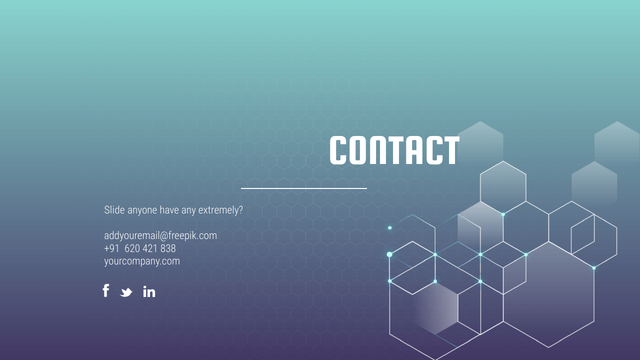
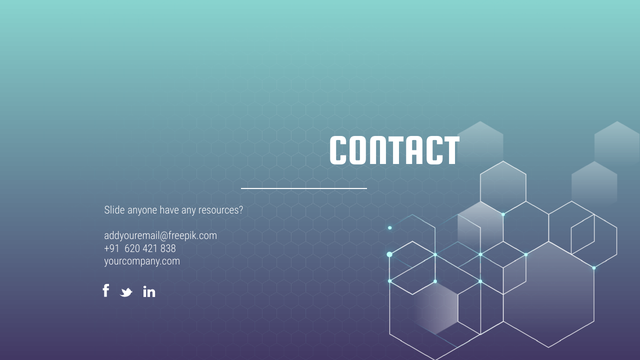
extremely: extremely -> resources (221, 210)
